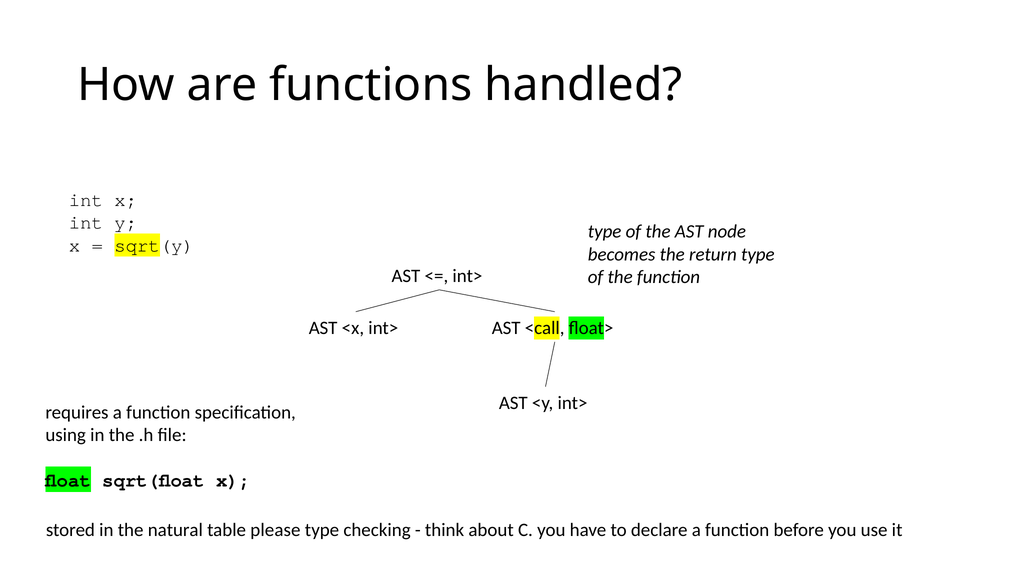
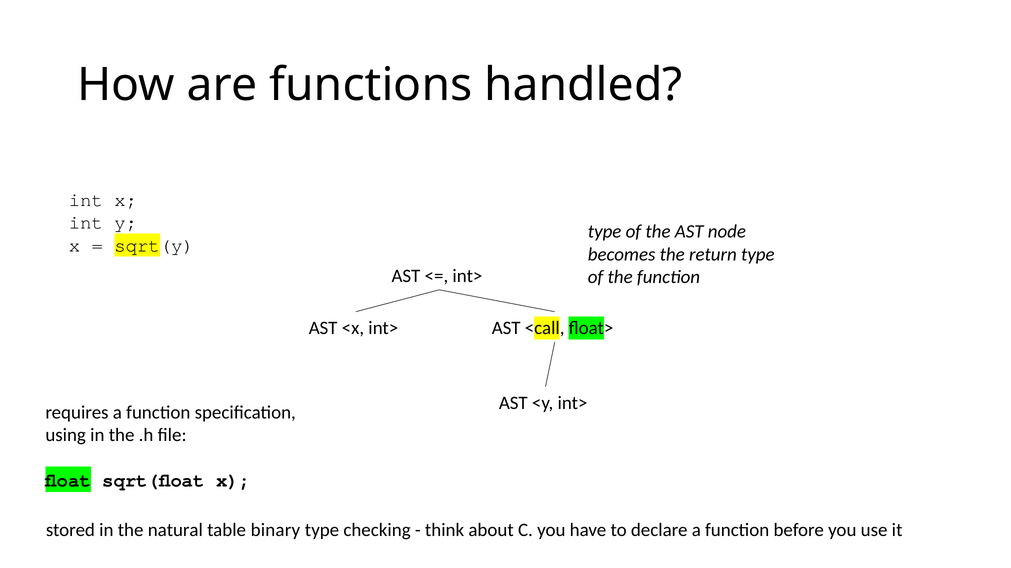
please: please -> binary (275, 531)
